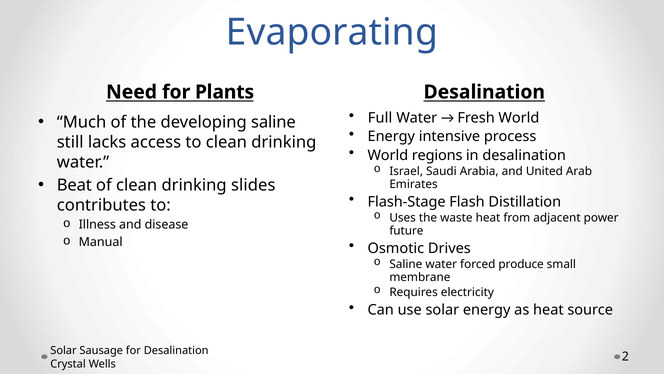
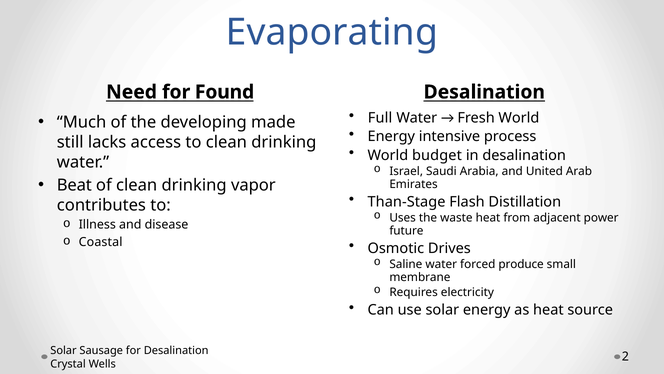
Plants: Plants -> Found (225, 92)
developing saline: saline -> made (273, 122)
regions: regions -> budget (437, 155)
slides: slides -> vapor (253, 185)
Flash-Stage: Flash-Stage -> Than-Stage (407, 201)
Manual: Manual -> Coastal (101, 242)
